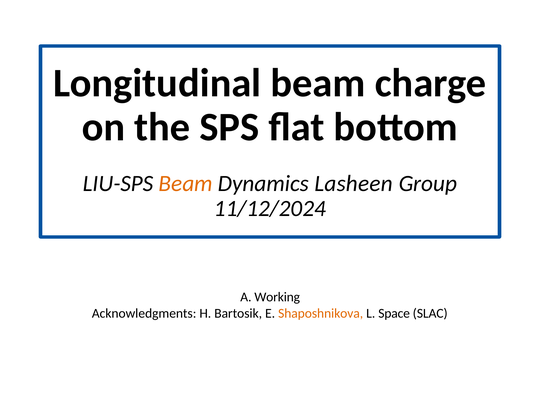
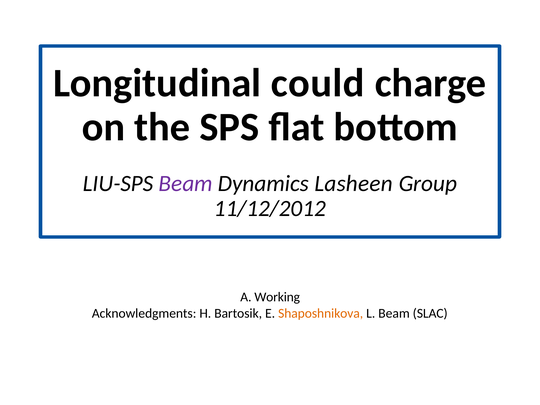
Longitudinal beam: beam -> could (318, 83)
Beam colour: orange -> purple (186, 183)
11/12/2024: 11/12/2024 -> 11/12/2012 (270, 208)
L Space: Space -> Beam (394, 313)
